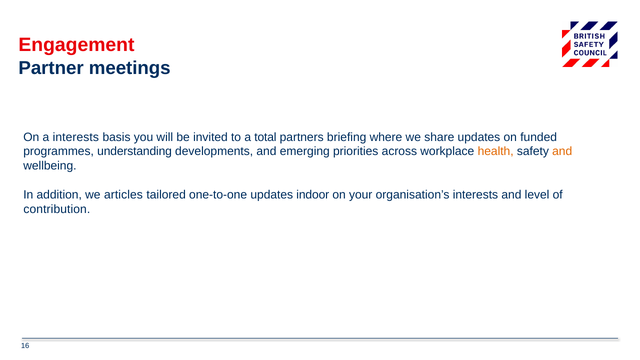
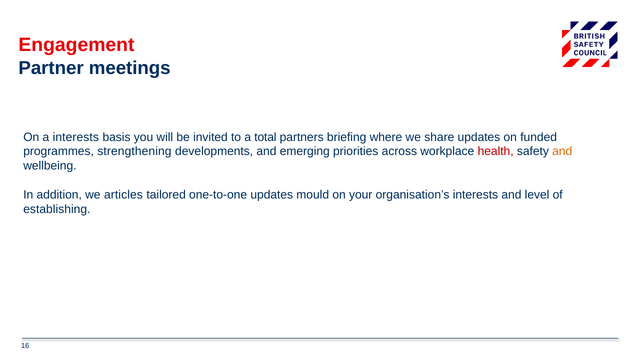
understanding: understanding -> strengthening (134, 152)
health colour: orange -> red (496, 152)
indoor: indoor -> mould (313, 195)
contribution: contribution -> establishing (57, 209)
